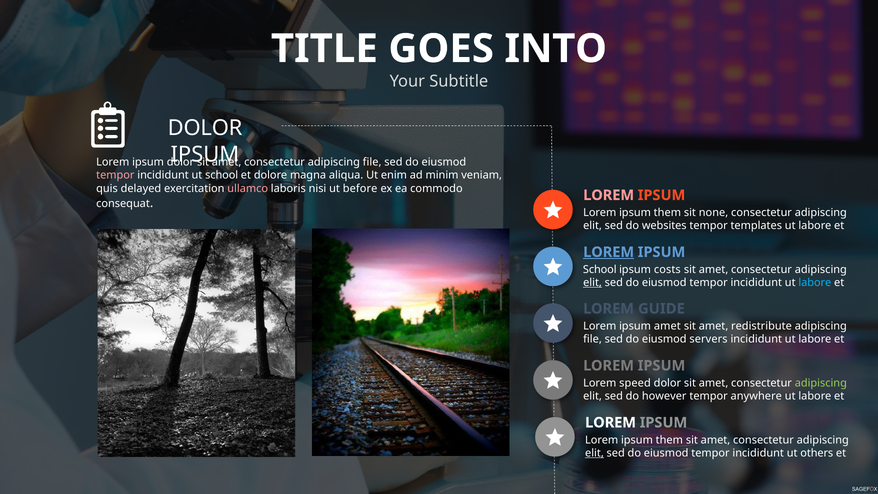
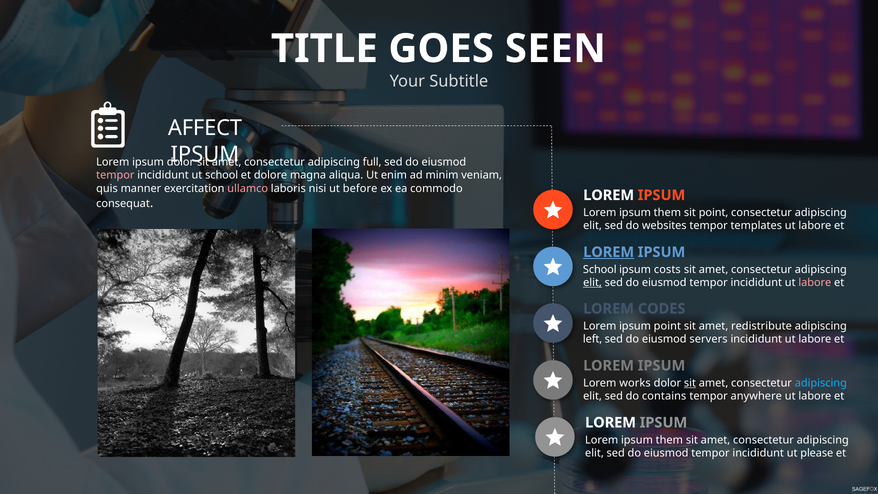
INTO: INTO -> SEEN (555, 49)
DOLOR: DOLOR -> AFFECT (205, 128)
consectetur adipiscing file: file -> full (372, 162)
delayed: delayed -> manner (141, 188)
LOREM colour: pink -> white (609, 195)
sit none: none -> point (714, 212)
labore colour: light blue -> pink (815, 283)
GUIDE: GUIDE -> CODES (662, 309)
ipsum amet: amet -> point (667, 326)
file: file -> left (593, 339)
speed: speed -> works (635, 383)
sit underline: none -> present (690, 383)
adipiscing colour: light green -> light blue (821, 383)
however: however -> contains (664, 396)
elit underline: present -> none (594, 453)
others: others -> please (817, 453)
